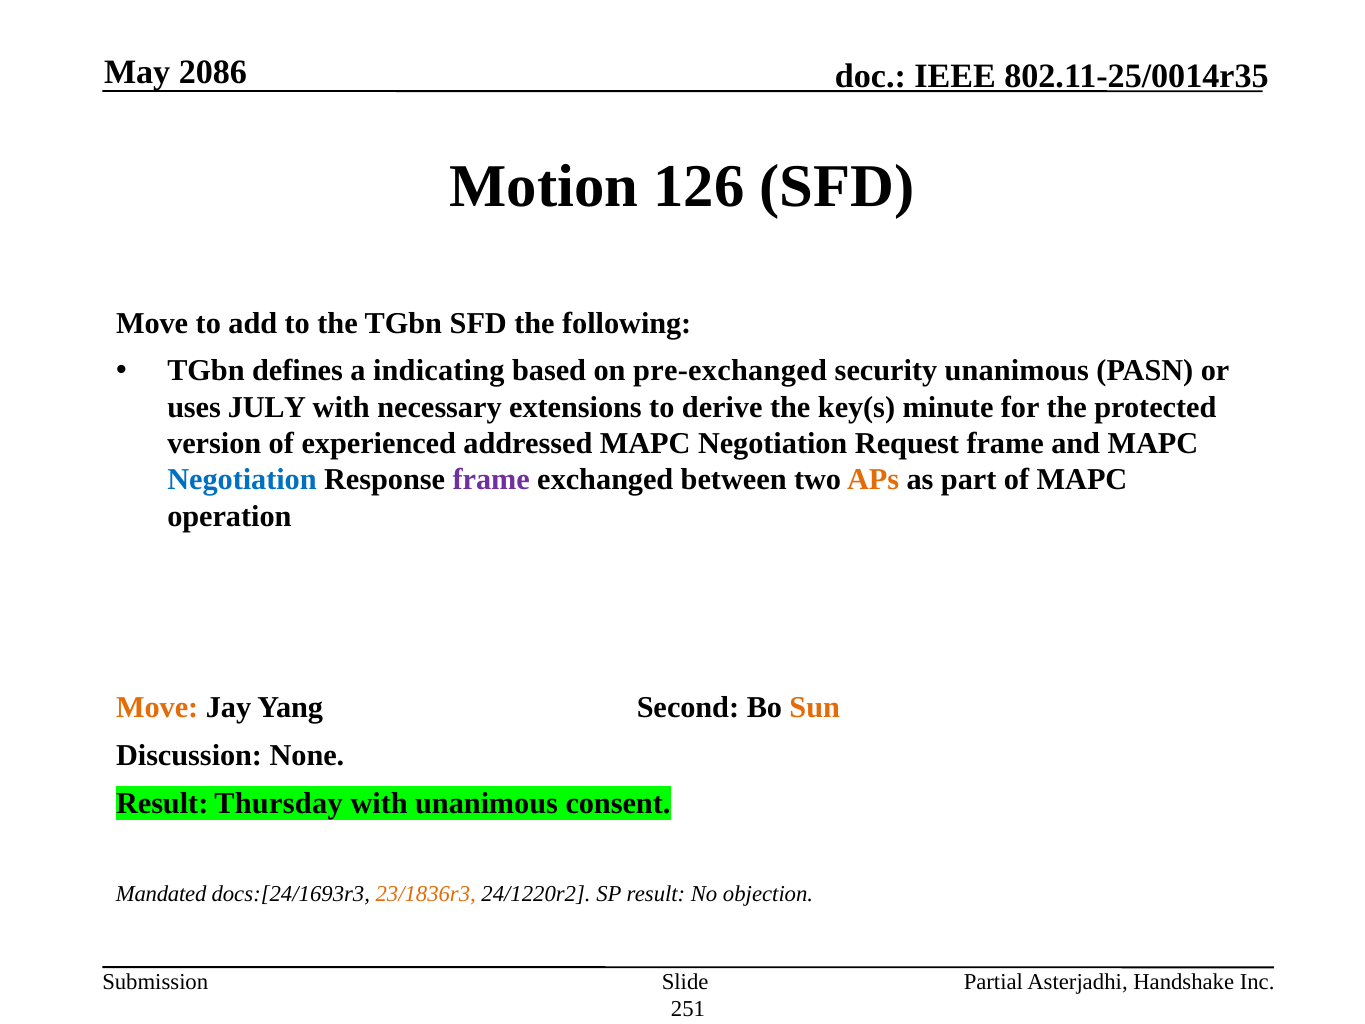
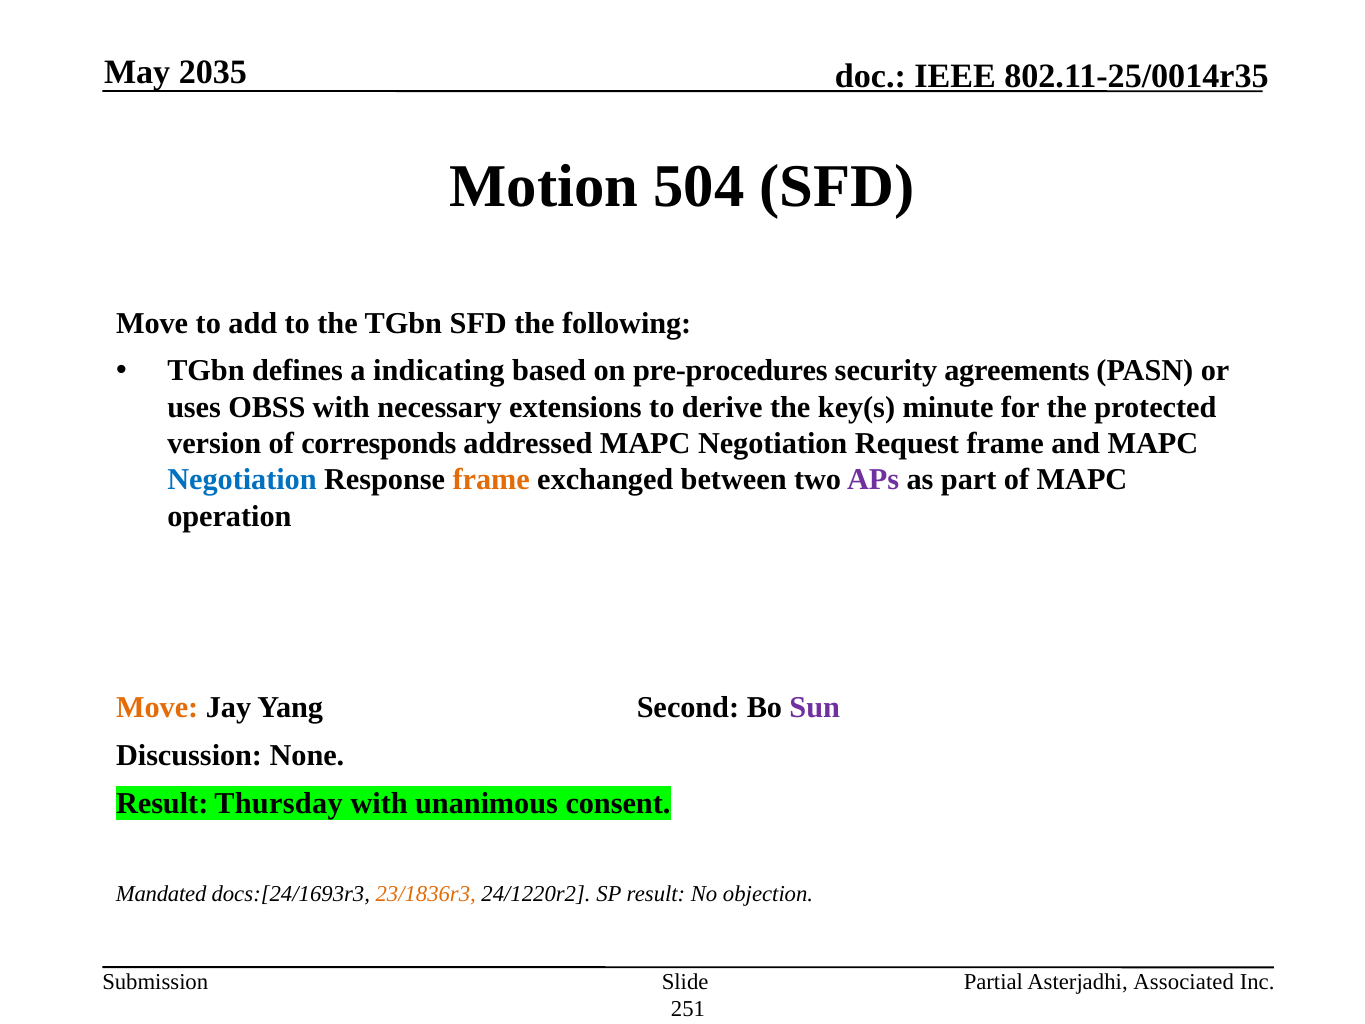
2086: 2086 -> 2035 (213, 72)
126: 126 -> 504 (699, 186)
pre-exchanged: pre-exchanged -> pre-procedures (730, 371)
security unanimous: unanimous -> agreements (1017, 371)
JULY: JULY -> OBSS (267, 407)
experienced: experienced -> corresponds (379, 443)
frame colour: purple -> orange (491, 480)
APs colour: orange -> purple (873, 480)
Sun colour: orange -> purple (815, 707)
Handshake: Handshake -> Associated (1184, 982)
